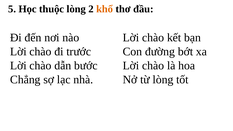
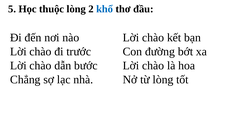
khổ colour: orange -> blue (105, 9)
